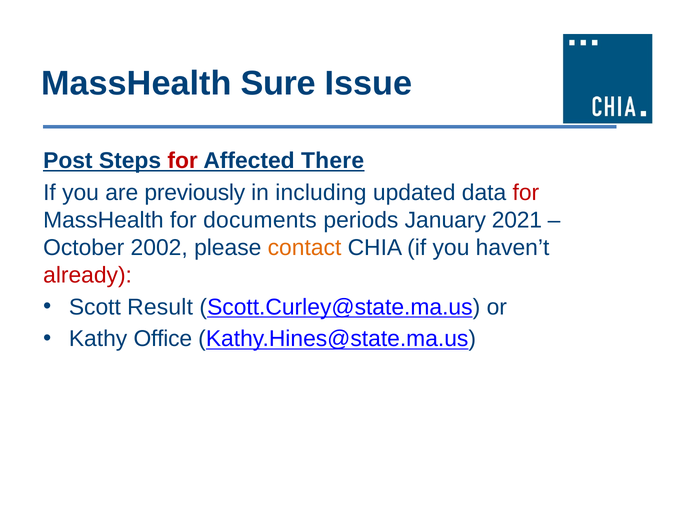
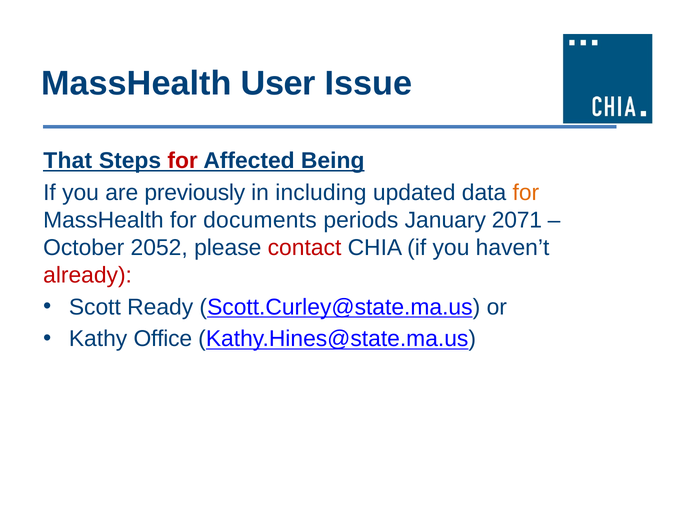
Sure: Sure -> User (278, 83)
Post: Post -> That (68, 161)
There: There -> Being (333, 161)
for colour: red -> orange (526, 193)
2021: 2021 -> 2071 (517, 220)
2002: 2002 -> 2052 (159, 247)
contact colour: orange -> red (305, 247)
Result: Result -> Ready (160, 307)
